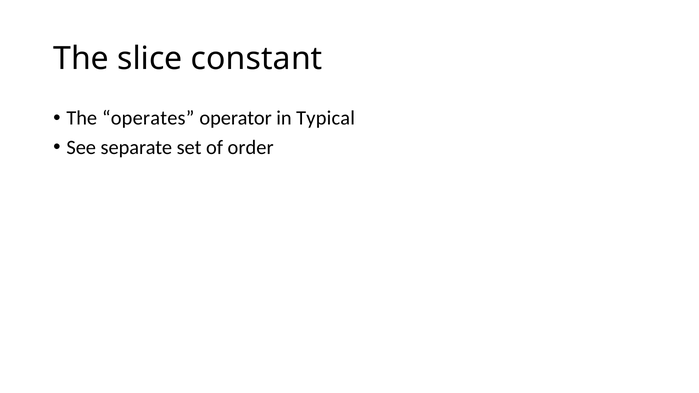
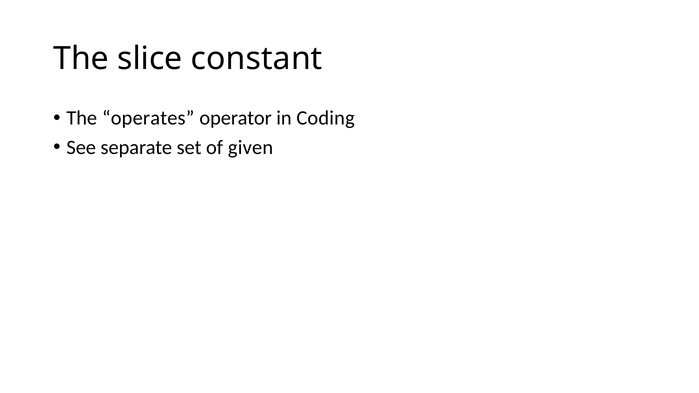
Typical: Typical -> Coding (326, 118)
order: order -> given (251, 147)
